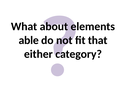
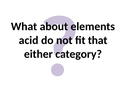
able: able -> acid (29, 40)
